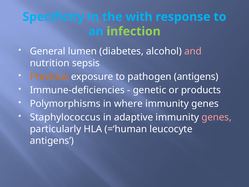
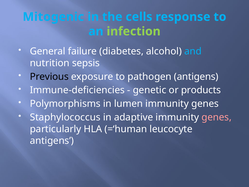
Specificity: Specificity -> Mitogenic (53, 17)
with: with -> cells (139, 17)
lumen: lumen -> failure (82, 51)
and colour: pink -> light blue (193, 51)
Previous colour: orange -> black (49, 77)
where: where -> lumen (128, 104)
